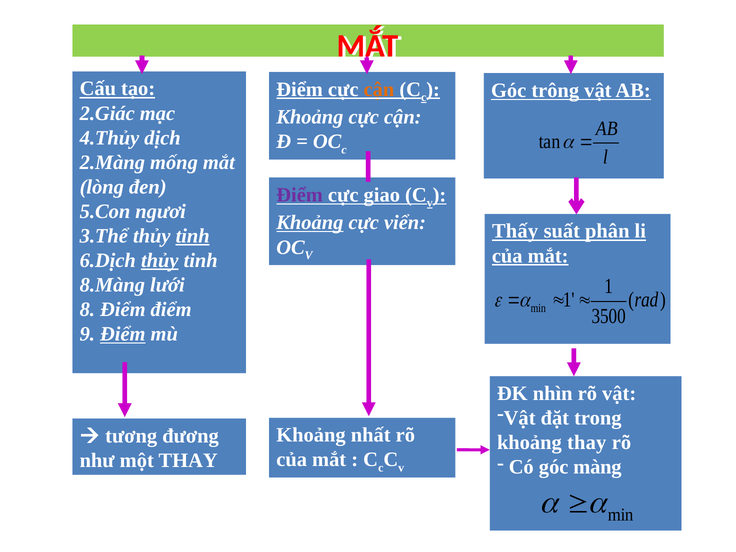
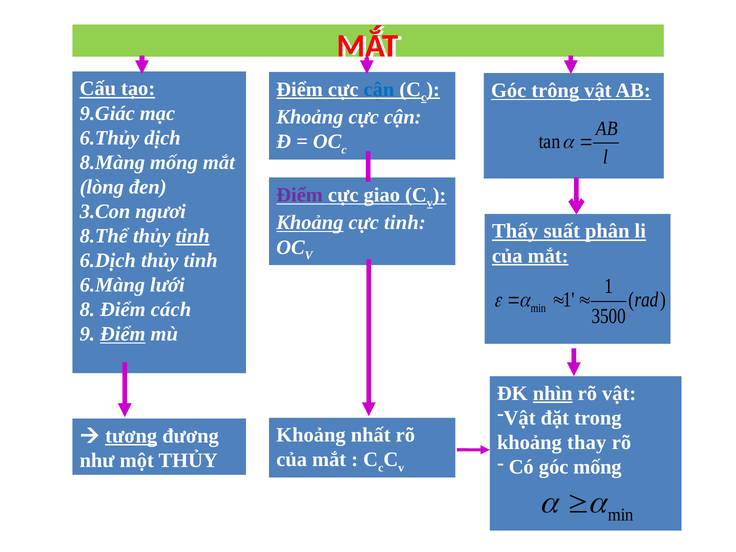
cận colour: orange -> blue (379, 89)
2.Giác: 2.Giác -> 9.Giác (107, 113)
4.Thủy: 4.Thủy -> 6.Thủy (109, 138)
2.Màng: 2.Màng -> 8.Màng (112, 162)
5.Con: 5.Con -> 3.Con (105, 211)
cực viển: viển -> tinh (405, 223)
3.Thể: 3.Thể -> 8.Thể (104, 236)
thủy underline: present -> none (160, 261)
8.Màng: 8.Màng -> 6.Màng (112, 285)
Điểm điểm: điểm -> cách (171, 310)
nhìn underline: none -> present (553, 393)
tương underline: none -> present (131, 436)
một THAY: THAY -> THỦY (188, 460)
góc màng: màng -> mống (597, 467)
